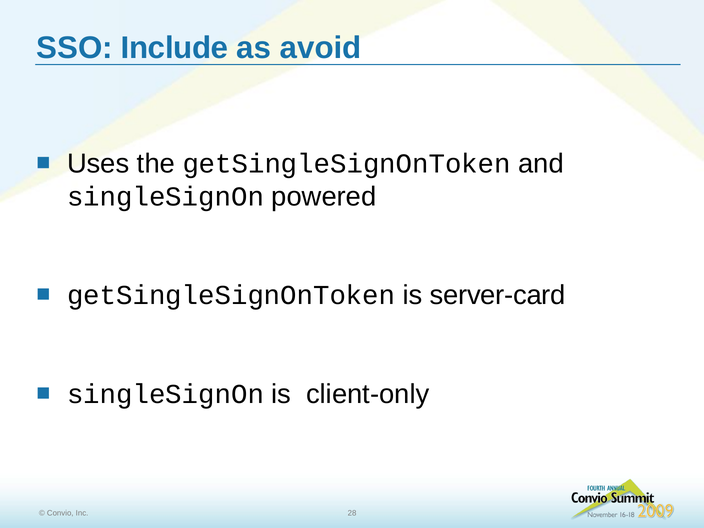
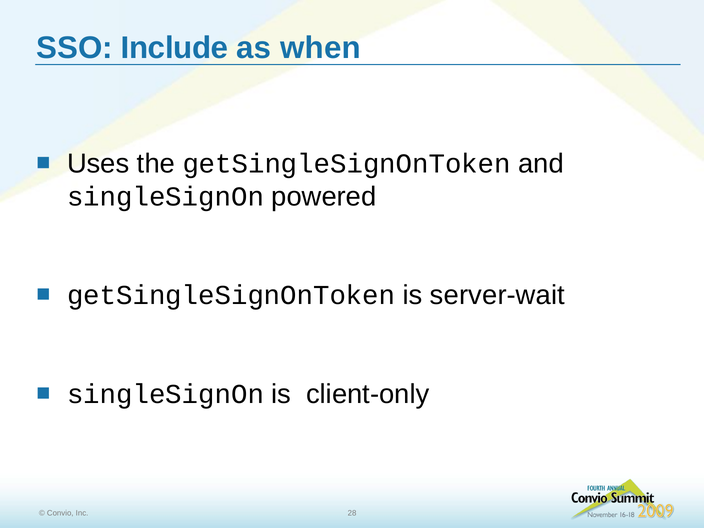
avoid: avoid -> when (320, 48)
server-card: server-card -> server-wait (497, 295)
